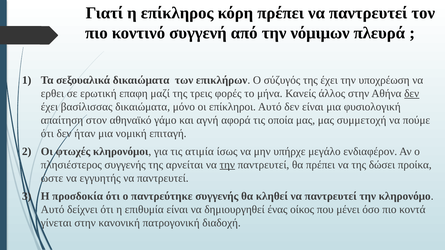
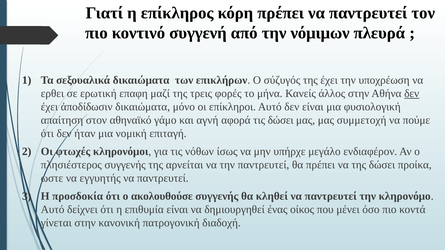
βασίλισσας: βασίλισσας -> ἀποδίδωσιν (87, 107)
τις οποία: οποία -> δώσει (281, 120)
ατιμία: ατιμία -> νόθων (199, 152)
την underline: present -> none (227, 165)
παντρεύτηκε: παντρεύτηκε -> ακολουθούσε (162, 196)
